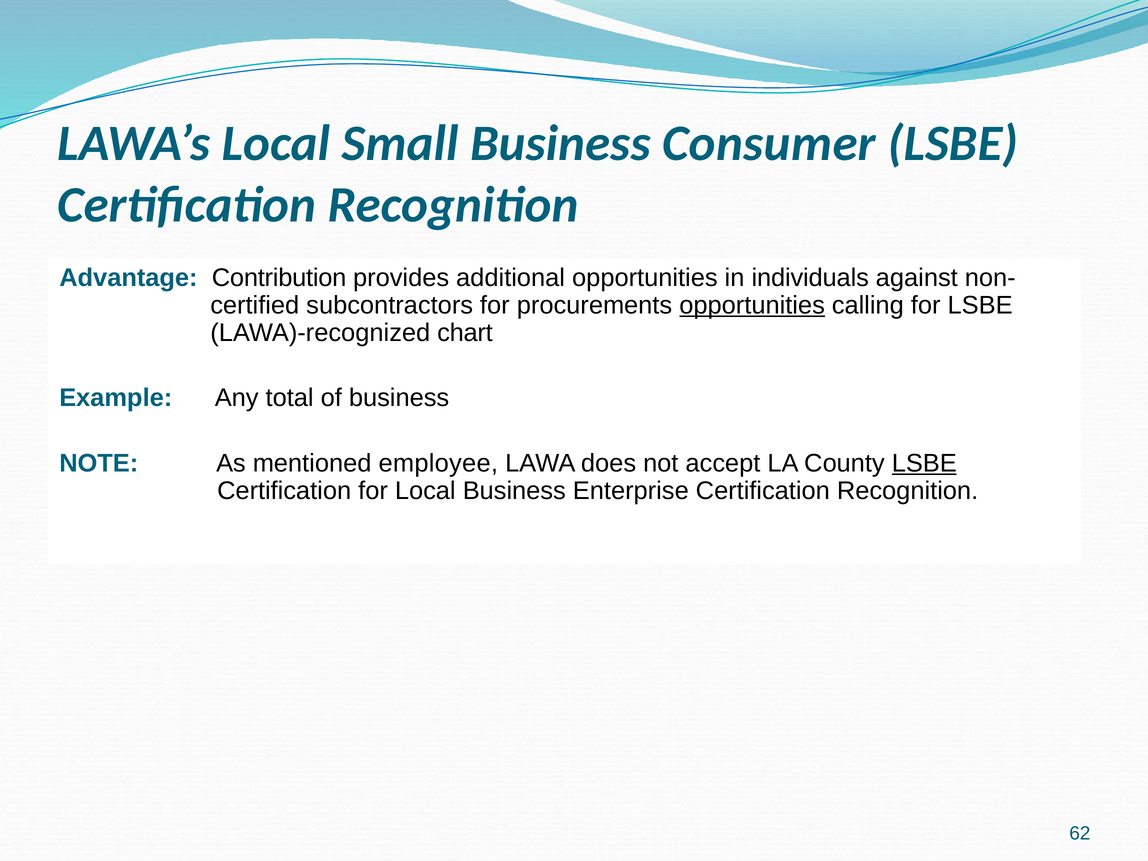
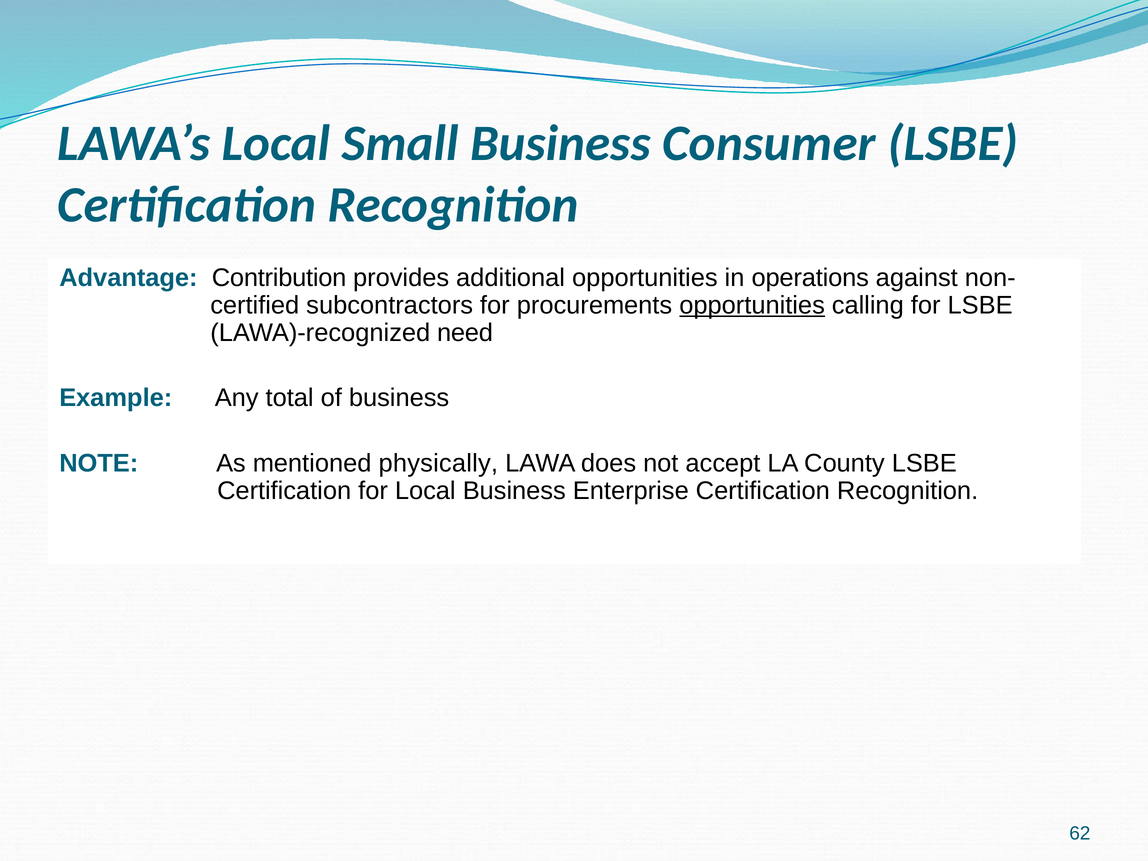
individuals: individuals -> operations (810, 278)
chart: chart -> need (465, 333)
employee: employee -> physically (438, 463)
LSBE underline: present -> none (924, 463)
